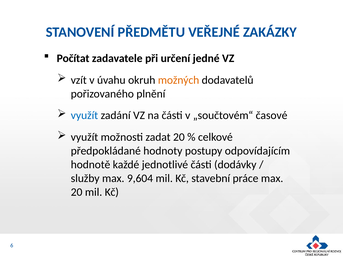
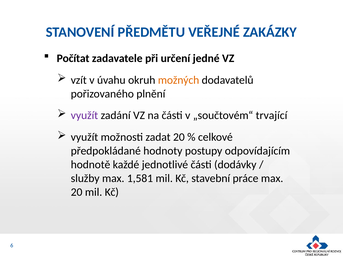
využít colour: blue -> purple (84, 116)
časové: časové -> trvající (272, 116)
9,604: 9,604 -> 1,581 (140, 178)
